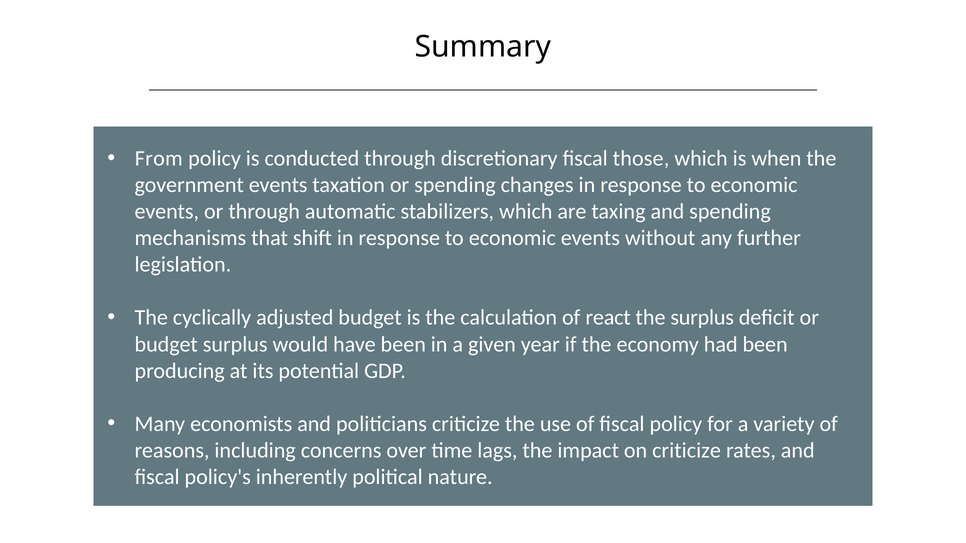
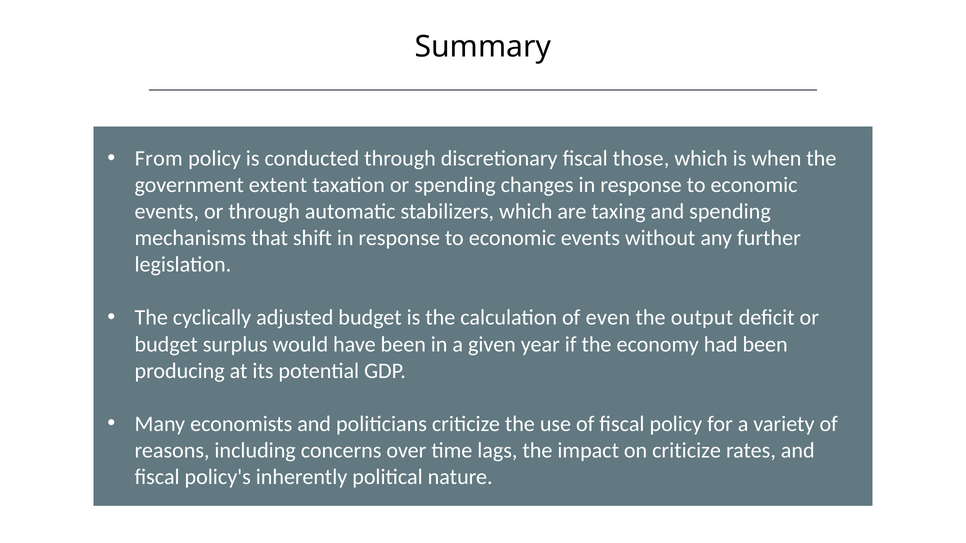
government events: events -> extent (278, 185)
react: react -> even (608, 318)
the surplus: surplus -> output (702, 318)
